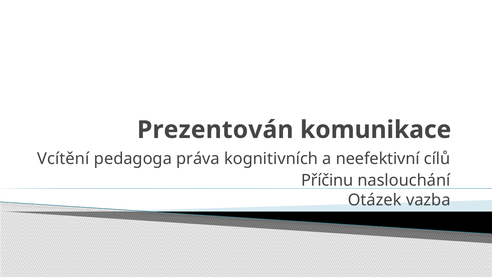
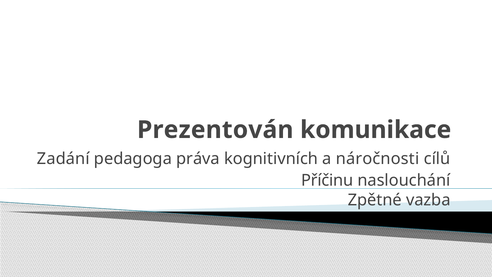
Vcítění: Vcítění -> Zadání (63, 159)
neefektivní: neefektivní -> náročnosti (378, 159)
Otázek: Otázek -> Zpětné (375, 200)
